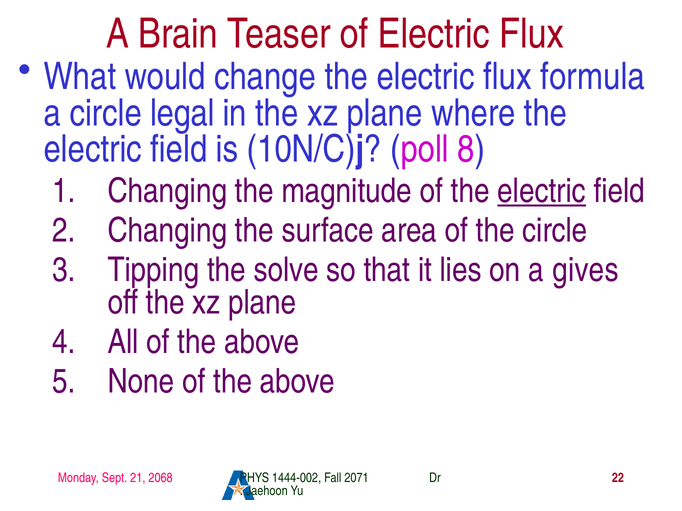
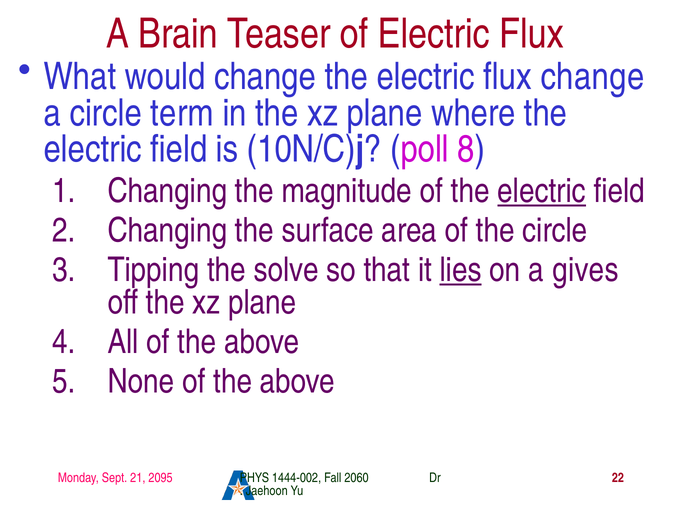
flux formula: formula -> change (592, 77)
legal: legal -> term (182, 113)
lies underline: none -> present (461, 270)
2068: 2068 -> 2095 (161, 478)
2071: 2071 -> 2060 (356, 478)
